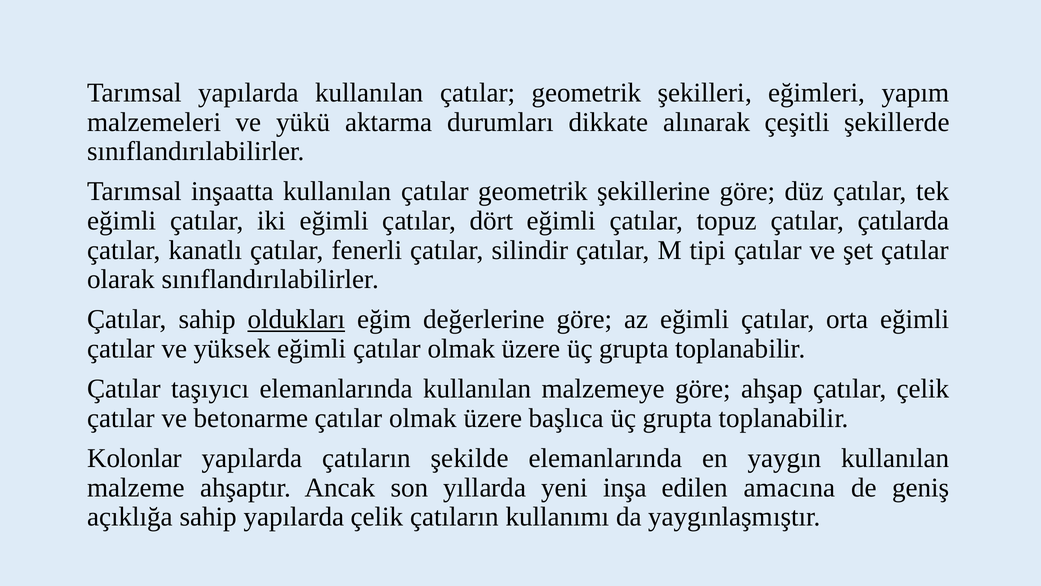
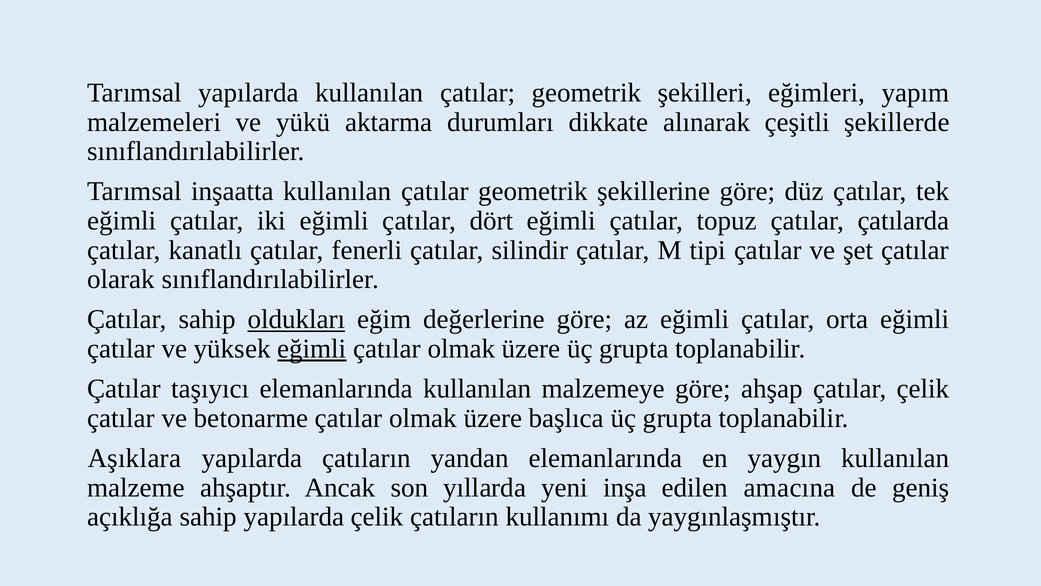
eğimli underline: none -> present (312, 349)
Kolonlar: Kolonlar -> Aşıklara (134, 458)
şekilde: şekilde -> yandan (470, 458)
